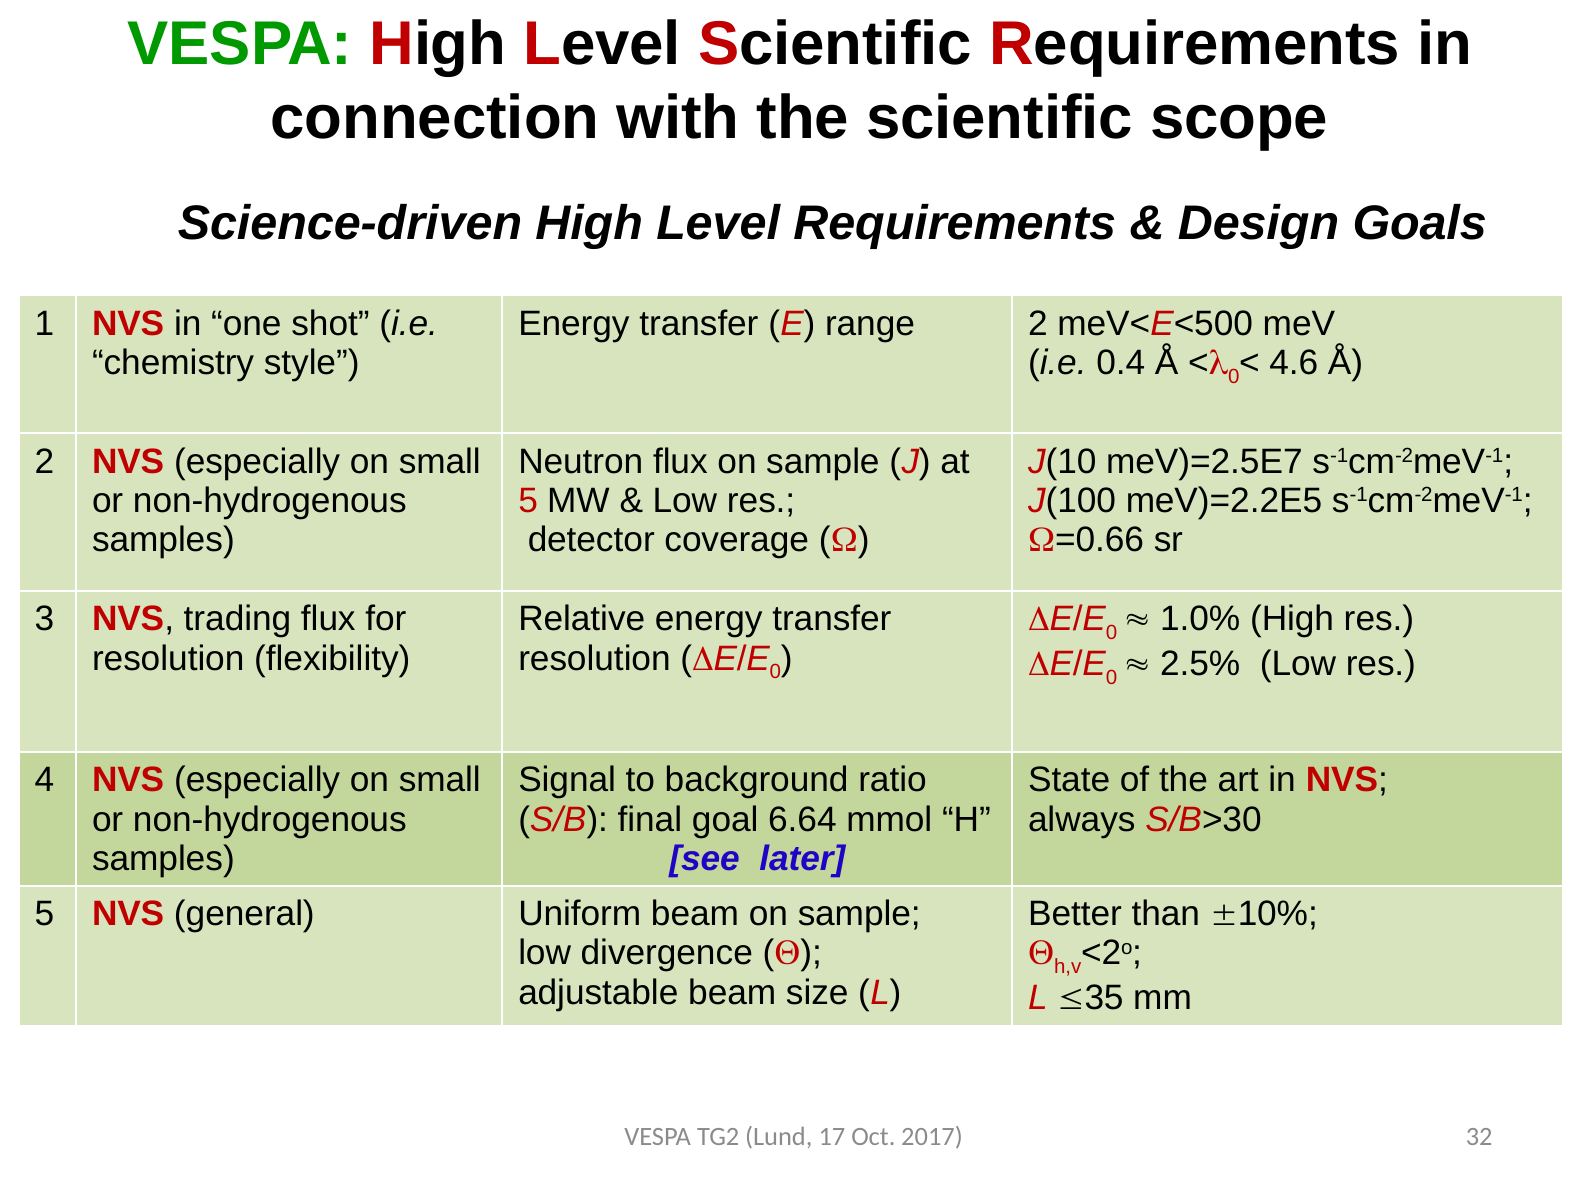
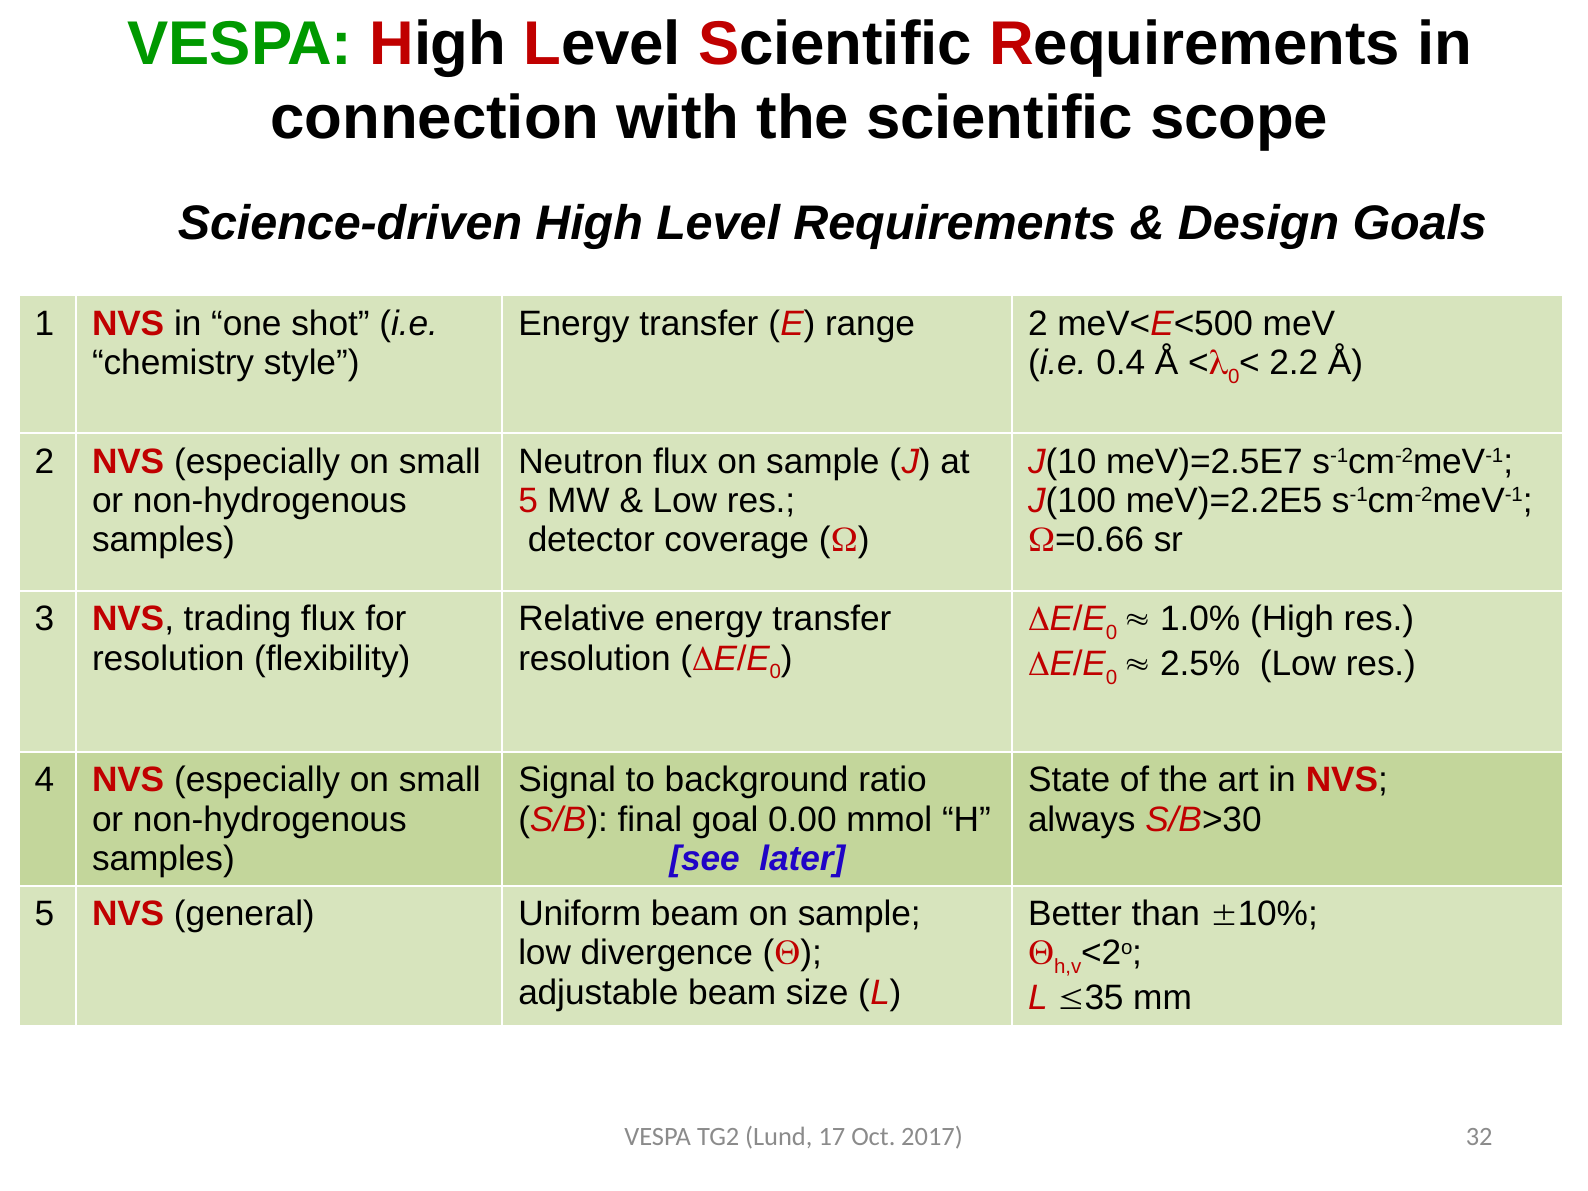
4.6: 4.6 -> 2.2 (1294, 363)
6.64: 6.64 -> 0.00 (802, 820)
